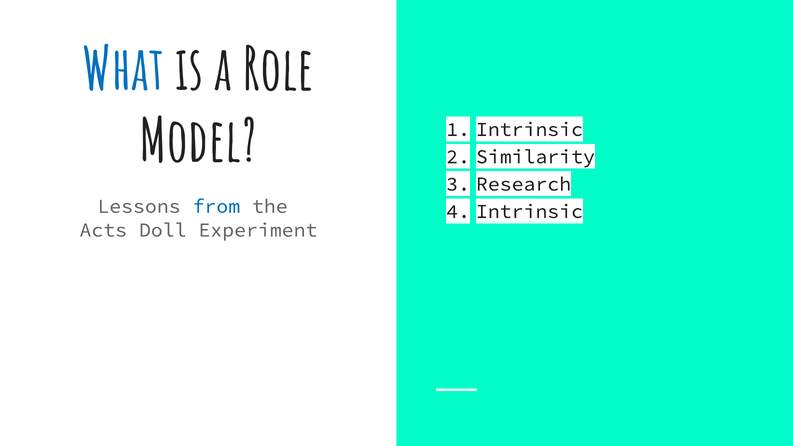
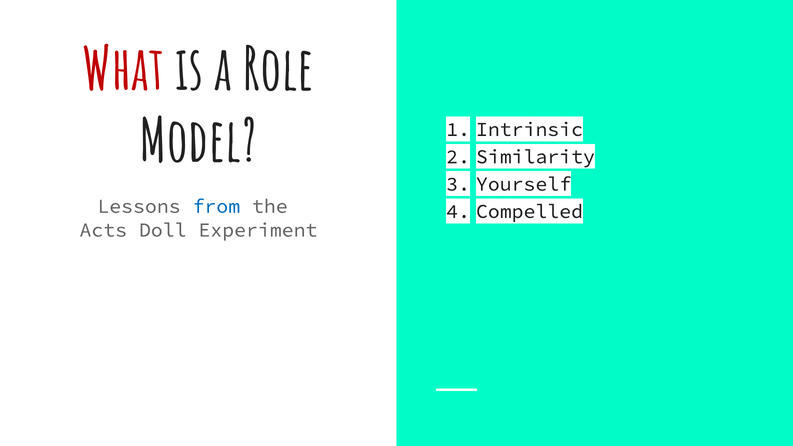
What colour: blue -> red (123, 71)
Research: Research -> Yourself (524, 184)
Intrinsic: Intrinsic -> Compelled (529, 211)
